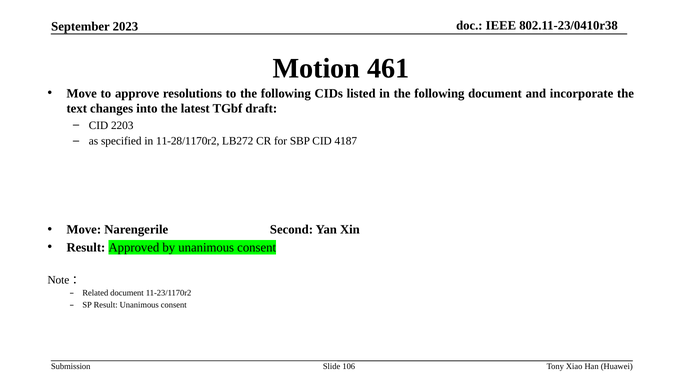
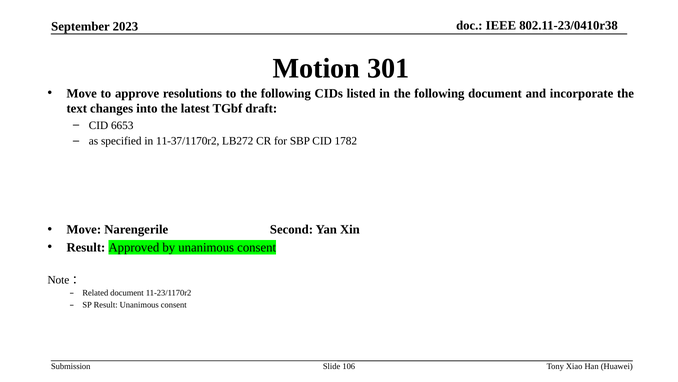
461: 461 -> 301 (388, 68)
2203: 2203 -> 6653 (122, 125)
11-28/1170r2: 11-28/1170r2 -> 11-37/1170r2 (188, 141)
4187: 4187 -> 1782 (346, 141)
